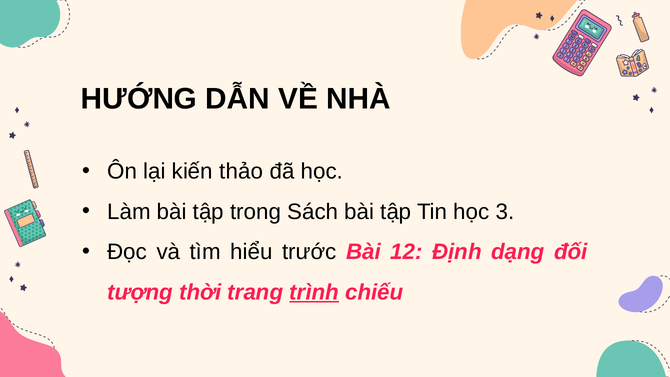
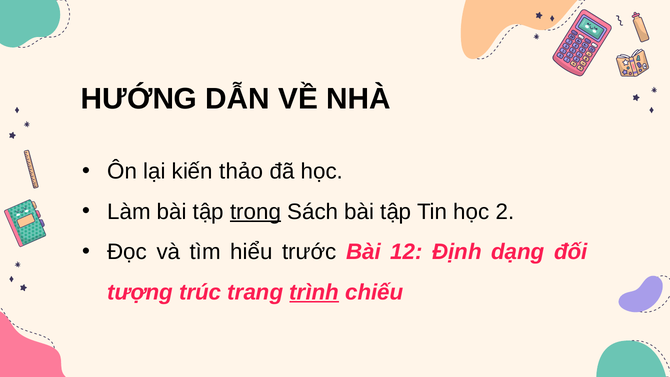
trong underline: none -> present (256, 212)
3: 3 -> 2 (505, 212)
thời: thời -> trúc (200, 292)
